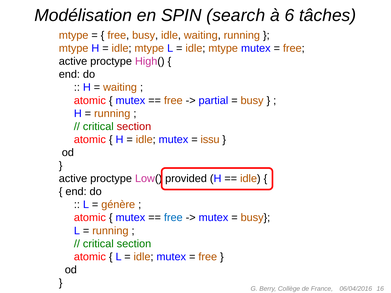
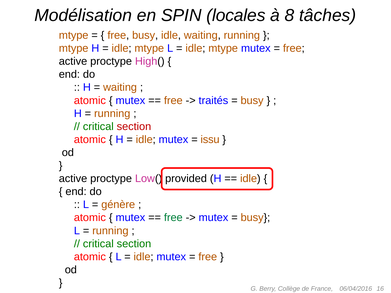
search: search -> locales (236, 15)
6: 6 -> 8 (289, 15)
partial: partial -> traités (213, 101)
free colour: blue -> green (173, 218)
